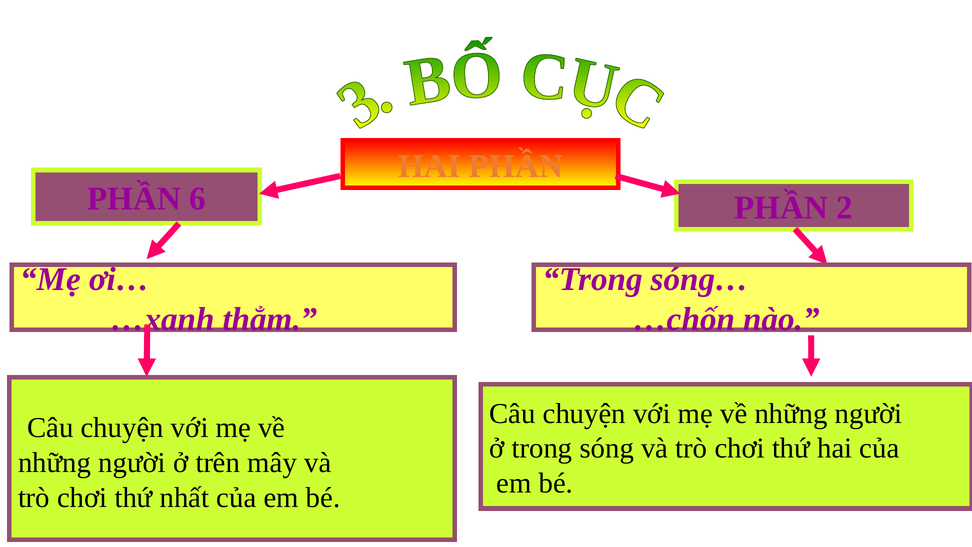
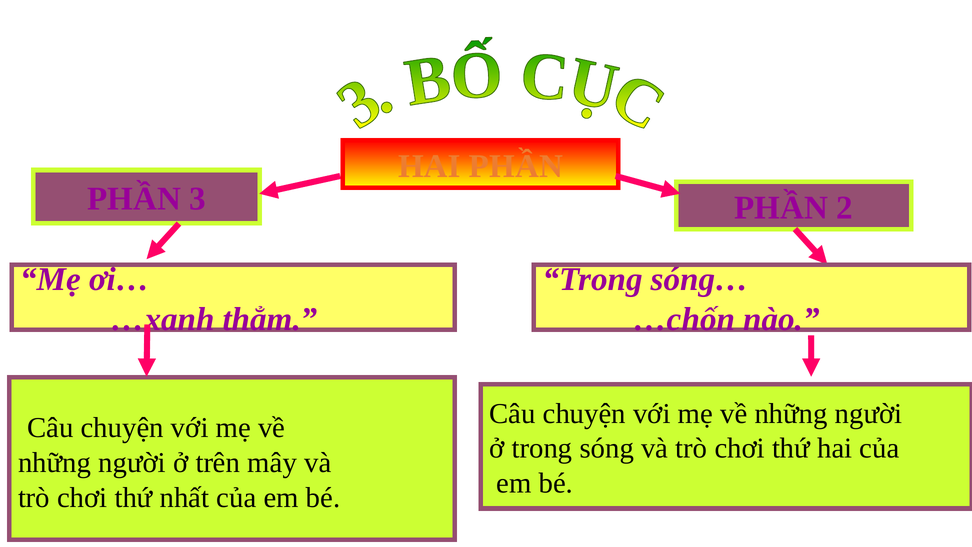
6: 6 -> 3 (198, 199)
